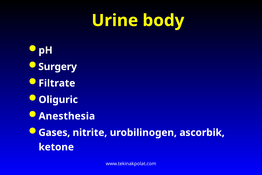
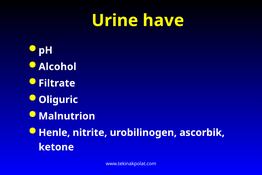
body: body -> have (163, 21)
Surgery: Surgery -> Alcohol (57, 67)
Anesthesia: Anesthesia -> Malnutrion (67, 116)
Gases: Gases -> Henle (54, 133)
